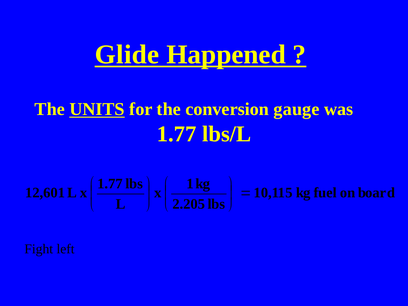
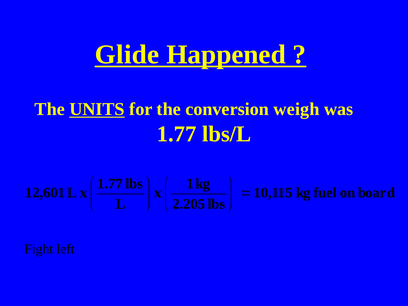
gauge: gauge -> weigh (297, 109)
